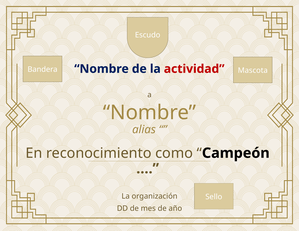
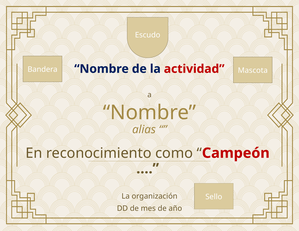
Campeón colour: black -> red (236, 153)
